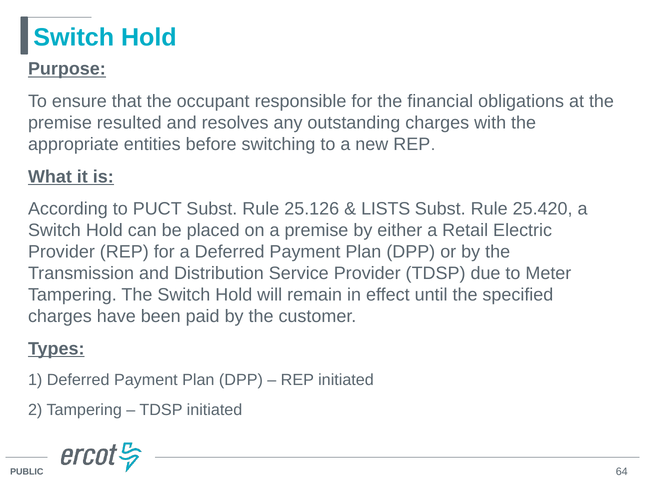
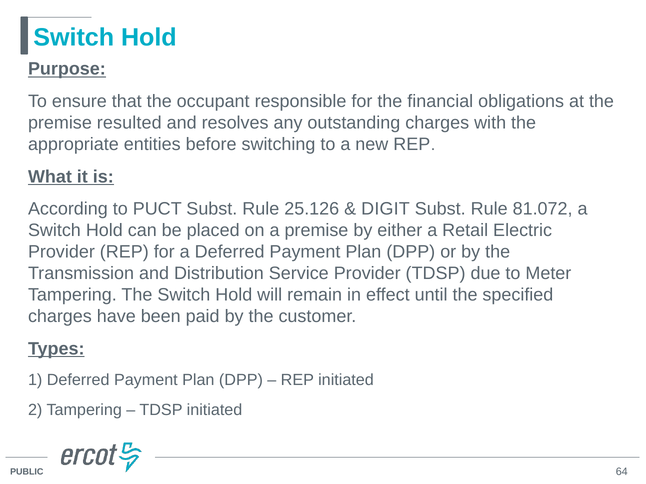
LISTS: LISTS -> DIGIT (386, 209)
25.420: 25.420 -> 81.072 (543, 209)
